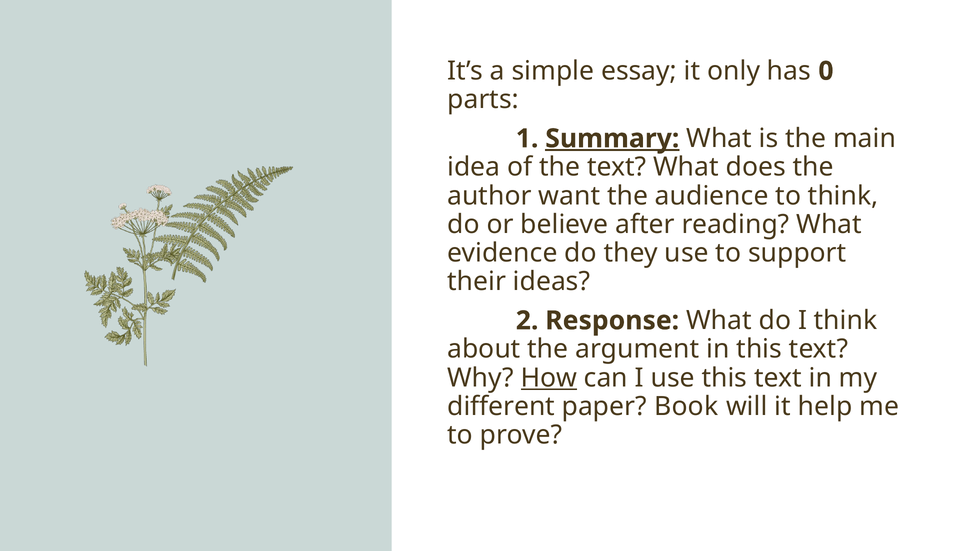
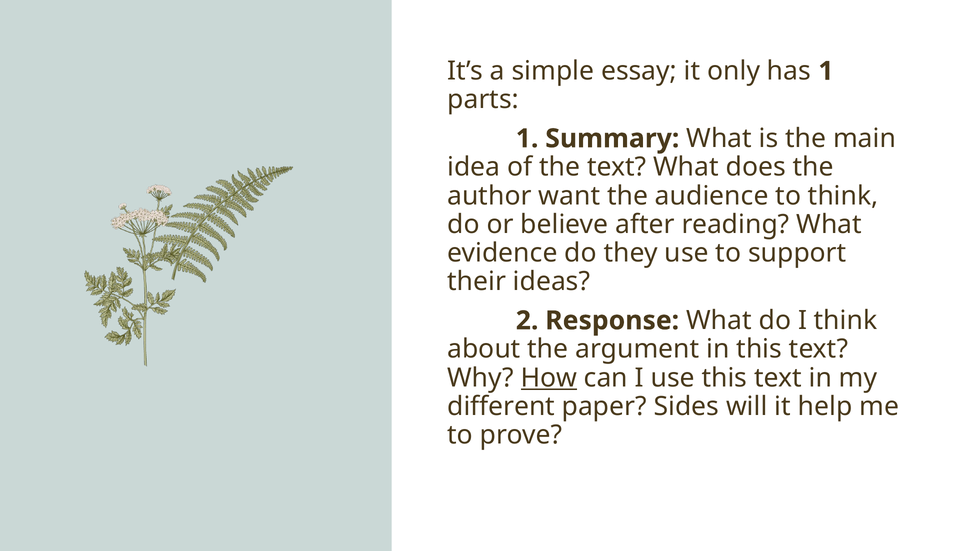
has 0: 0 -> 1 (826, 71)
Summary underline: present -> none (612, 139)
Book: Book -> Sides (686, 407)
